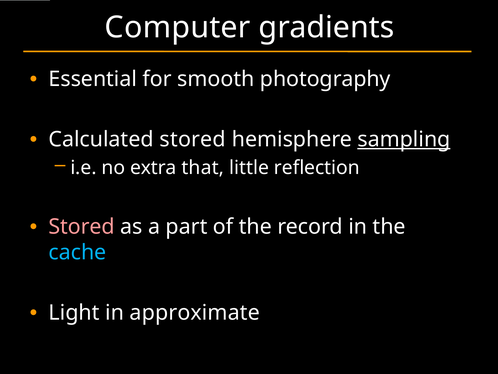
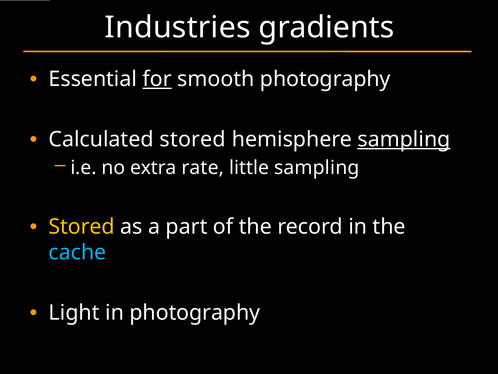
Computer: Computer -> Industries (178, 28)
for underline: none -> present (157, 79)
that: that -> rate (203, 167)
little reflection: reflection -> sampling (317, 167)
Stored colour: pink -> yellow (82, 226)
in approximate: approximate -> photography (195, 312)
